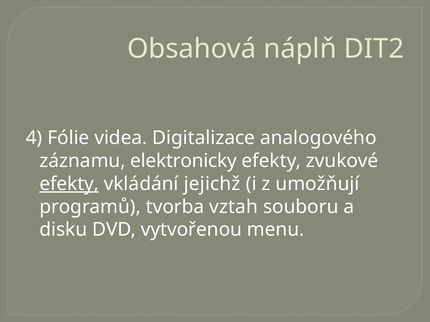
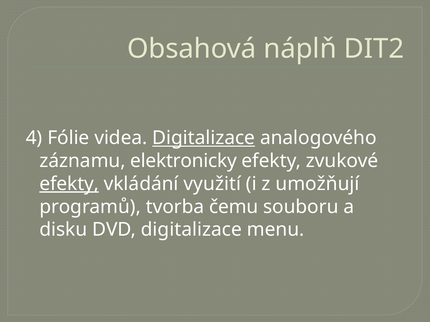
Digitalizace underline: none -> present (204, 138)
jejichž: jejichž -> využití (212, 184)
vztah: vztah -> čemu (234, 207)
DVD vytvořenou: vytvořenou -> digitalizace (191, 230)
